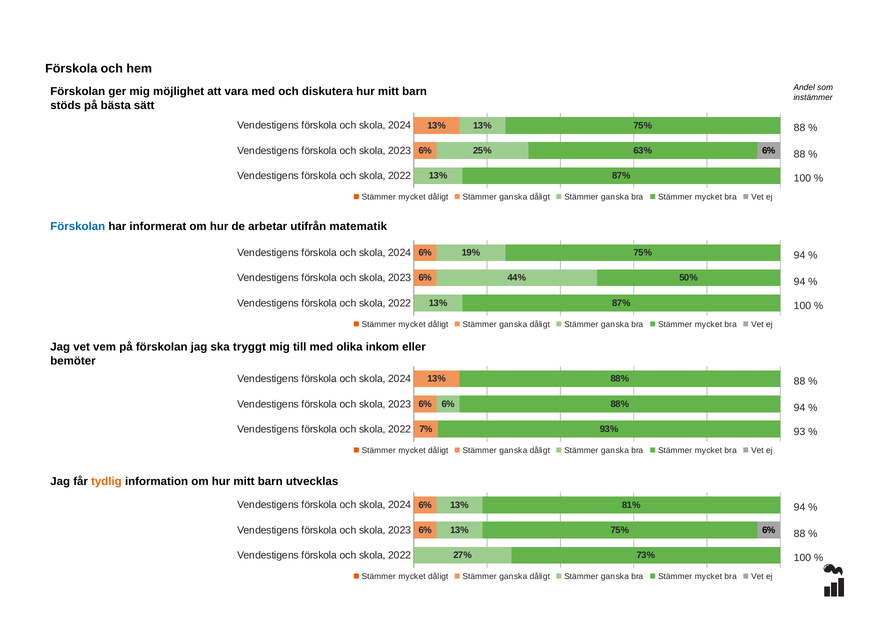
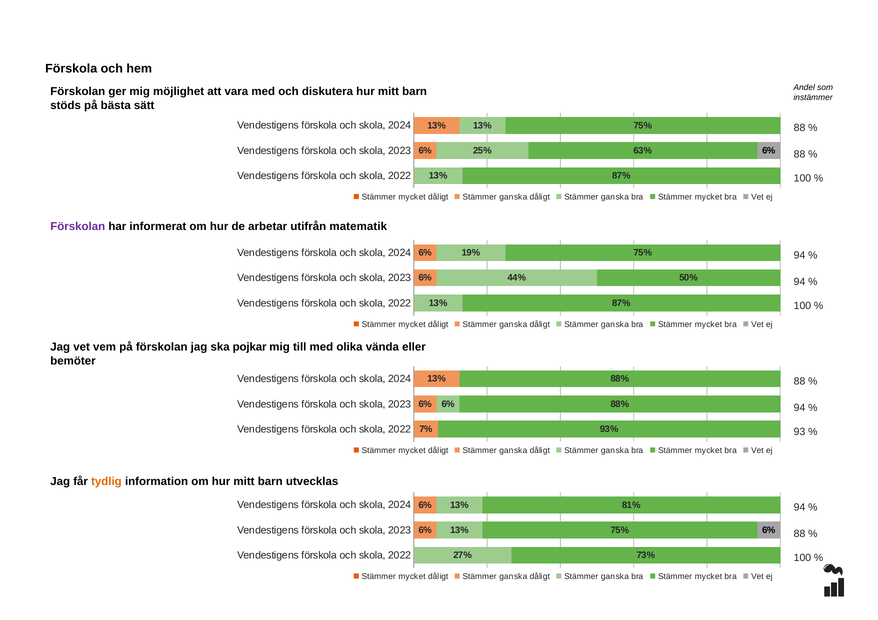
Förskolan colour: blue -> purple (78, 227)
tryggt: tryggt -> pojkar (250, 347)
inkom: inkom -> vända (382, 347)
